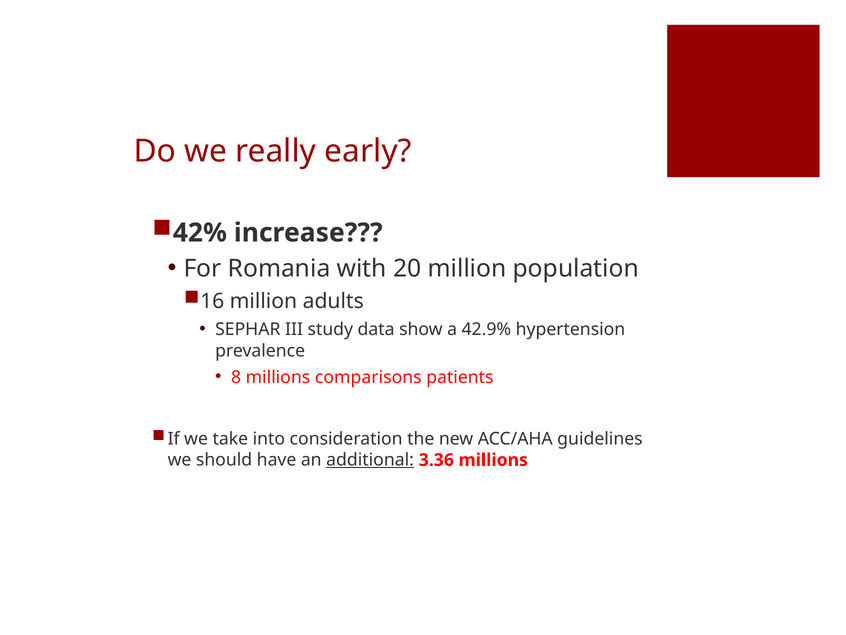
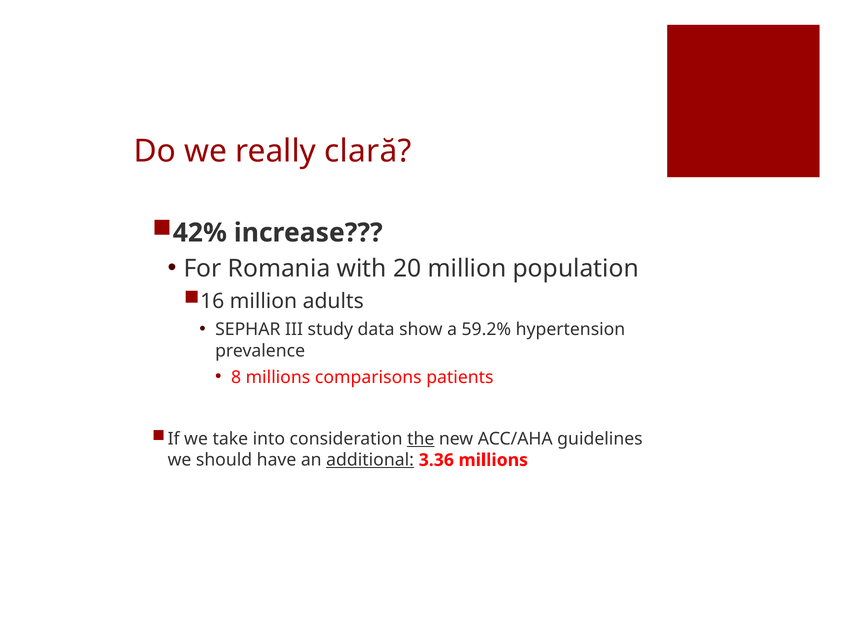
early: early -> clară (368, 151)
42.9%: 42.9% -> 59.2% (486, 329)
the underline: none -> present (421, 439)
